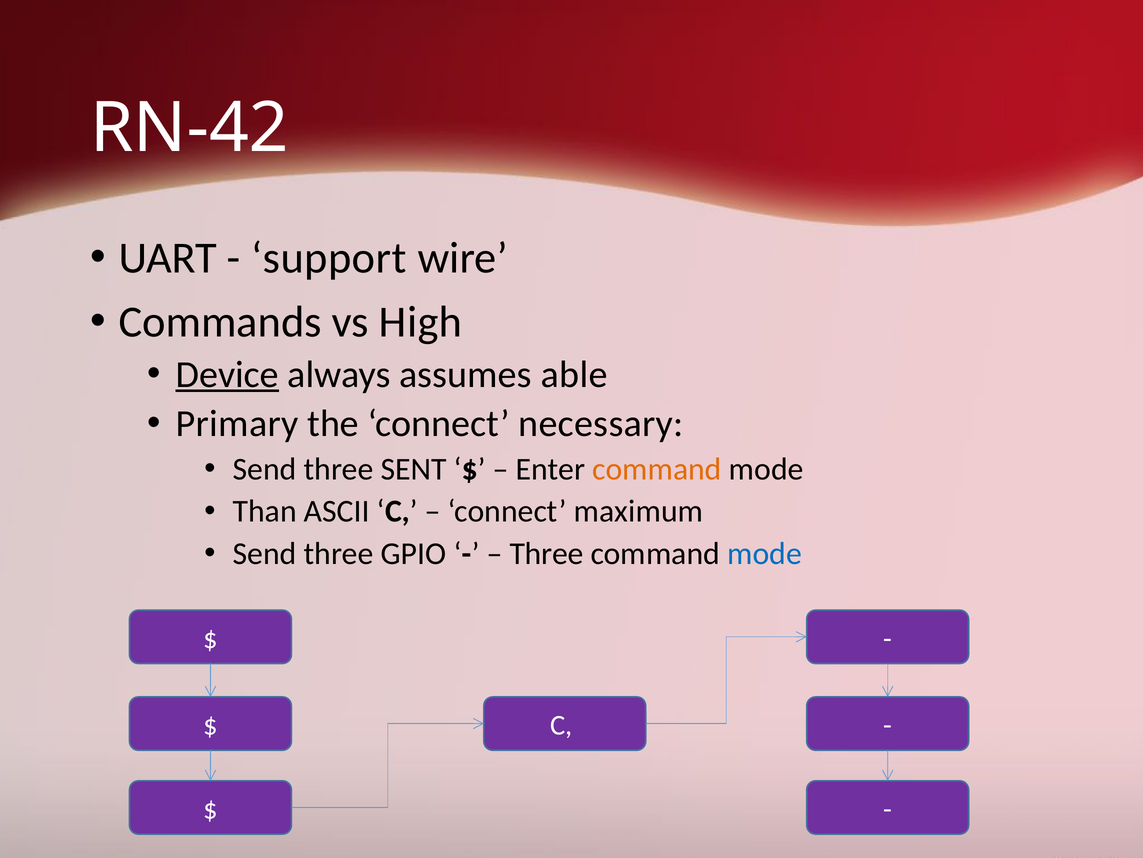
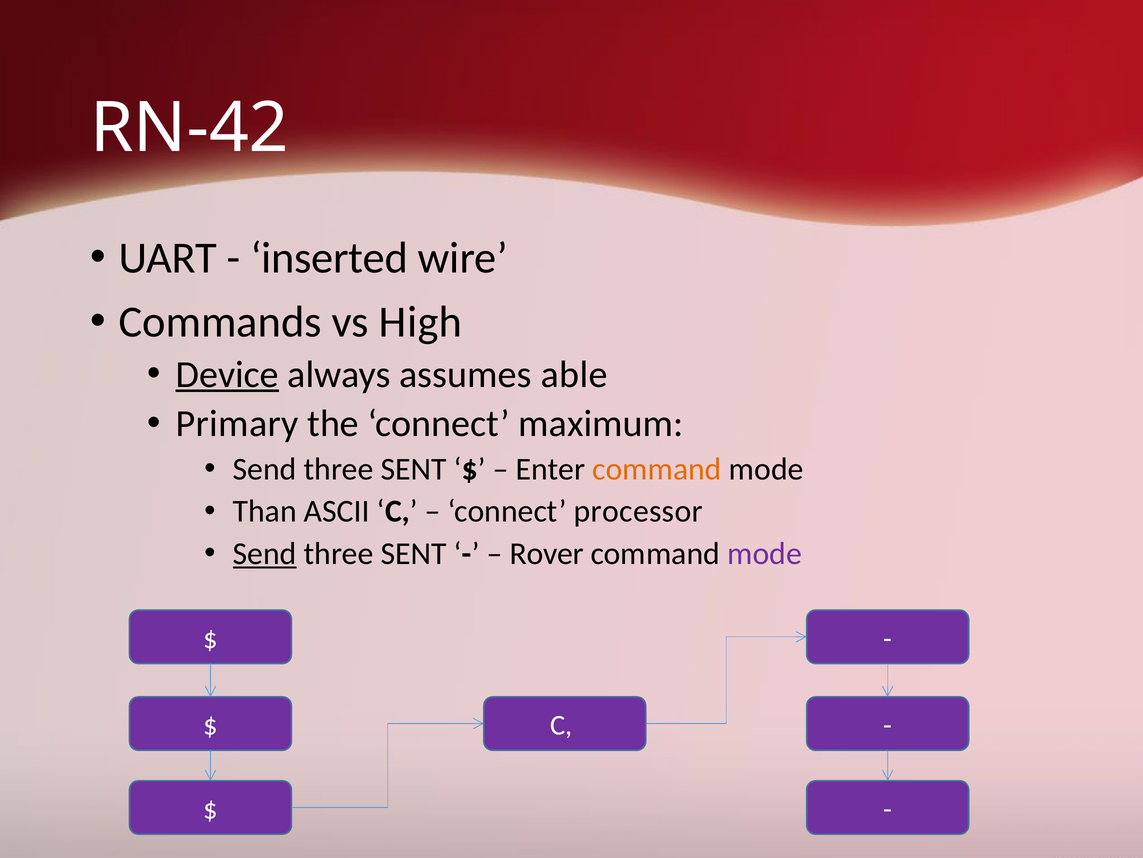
support: support -> inserted (329, 258)
necessary: necessary -> maximum (601, 423)
maximum: maximum -> processor (638, 511)
Send underline: none -> present (265, 553)
GPIO: GPIO -> SENT (414, 553)
Three: Three -> Rover (547, 553)
mode colour: blue -> purple (765, 553)
